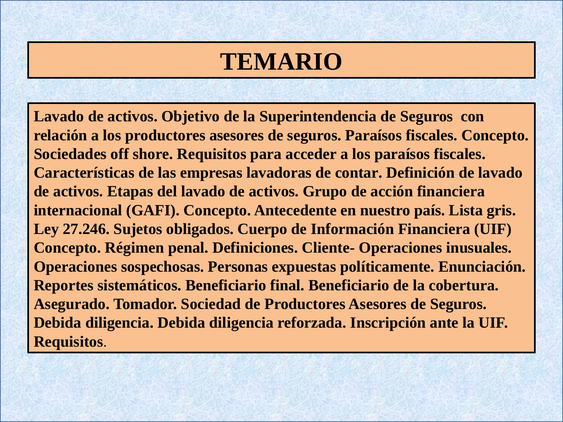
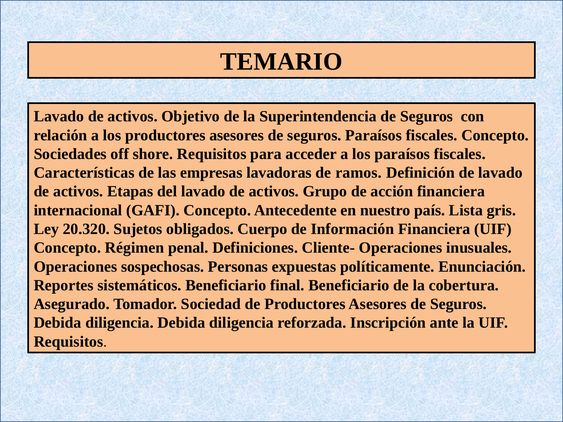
contar: contar -> ramos (359, 173)
27.246: 27.246 -> 20.320 (86, 229)
